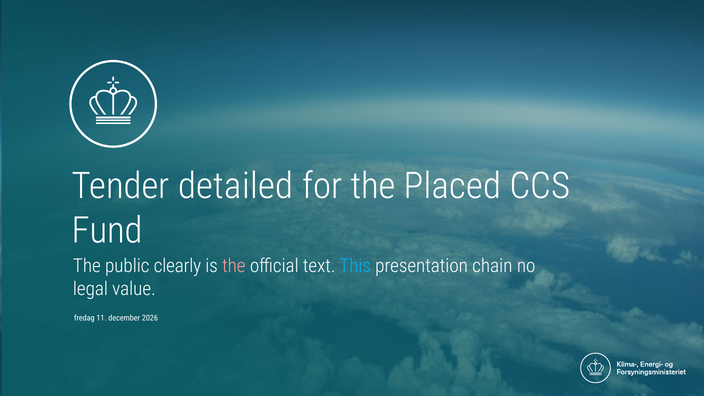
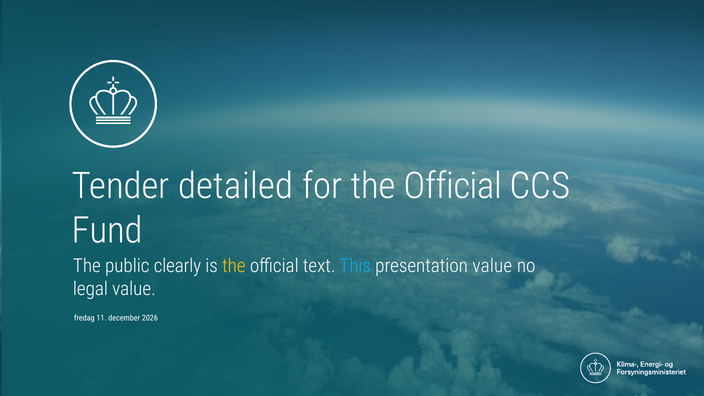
for the Placed: Placed -> Official (453, 186)
the colour: pink -> yellow (234, 266)
presentation chain: chain -> value (492, 266)
